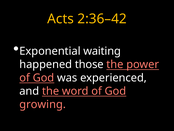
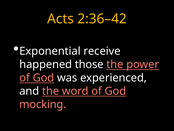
waiting: waiting -> receive (102, 51)
growing: growing -> mocking (43, 104)
